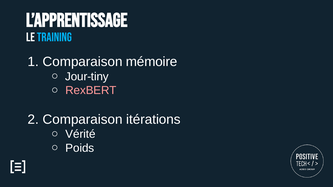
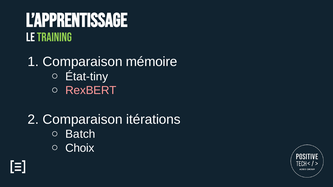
training colour: light blue -> light green (54, 37)
Jour-tiny: Jour-tiny -> État-tiny (87, 77)
Vérité: Vérité -> Batch (80, 134)
Poids: Poids -> Choix (80, 148)
